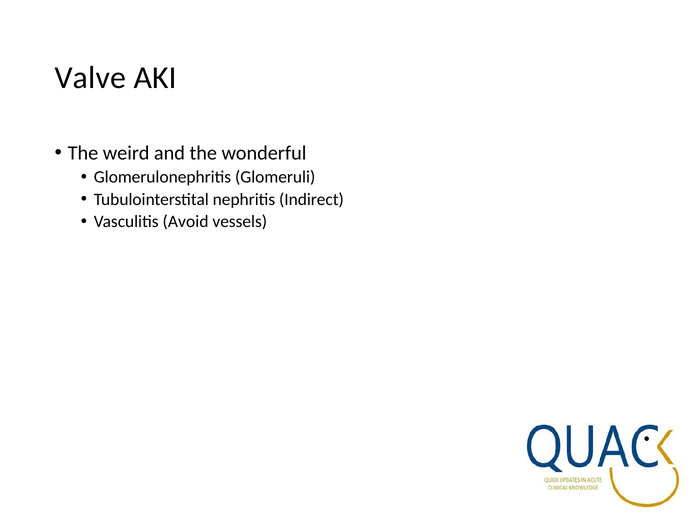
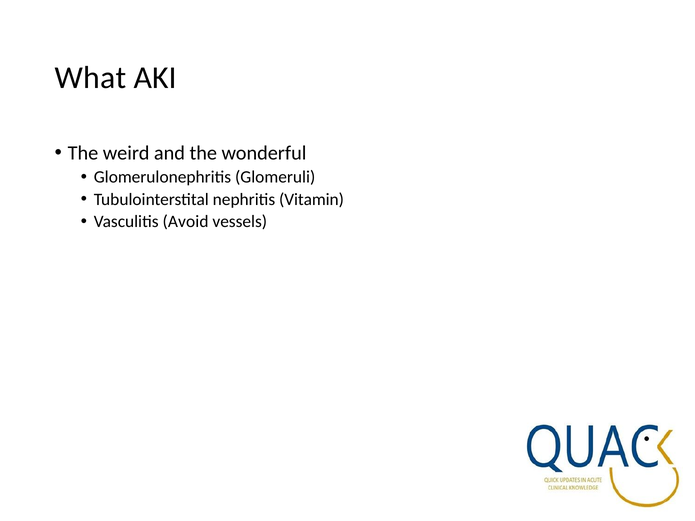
Valve: Valve -> What (90, 78)
Indirect: Indirect -> Vitamin (311, 199)
